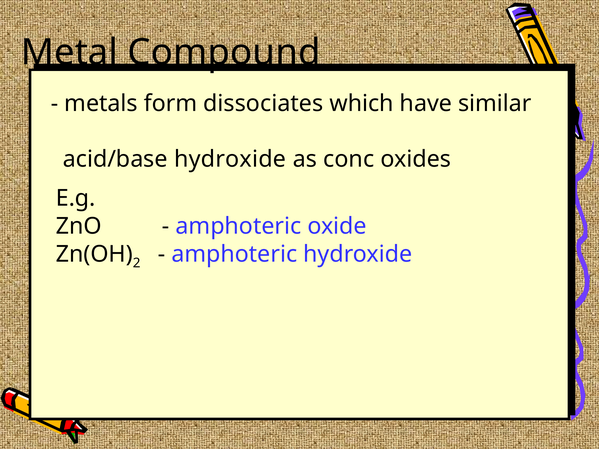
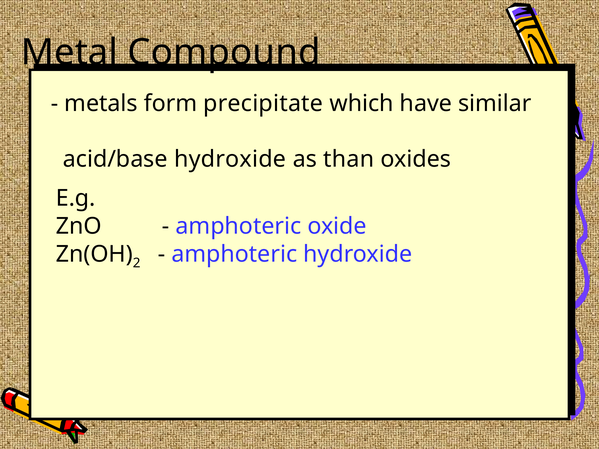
dissociates: dissociates -> precipitate (263, 103)
conc: conc -> than (349, 159)
